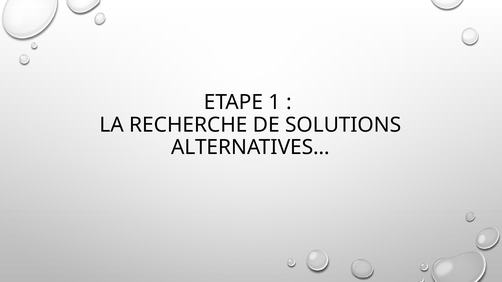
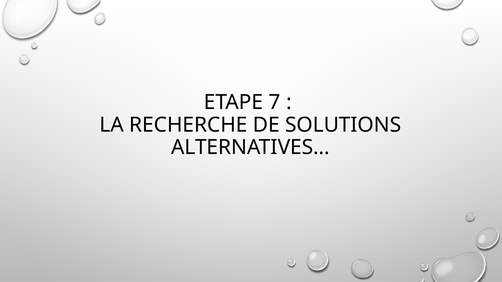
1: 1 -> 7 (275, 102)
